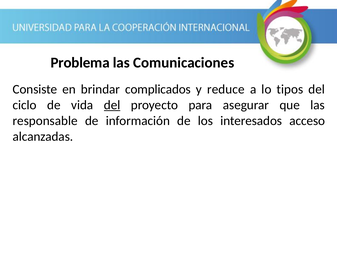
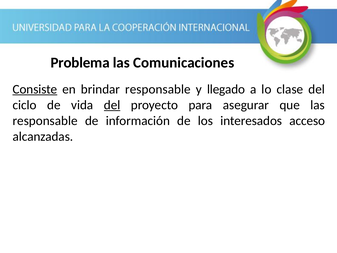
Consiste underline: none -> present (35, 89)
brindar complicados: complicados -> responsable (158, 89)
reduce: reduce -> llegado (226, 89)
tipos: tipos -> clase (290, 89)
